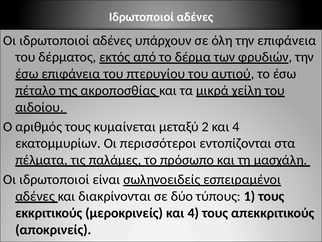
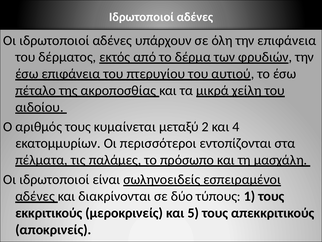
μεροκρινείς και 4: 4 -> 5 (193, 213)
